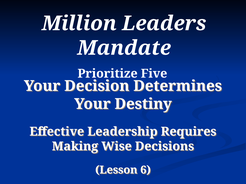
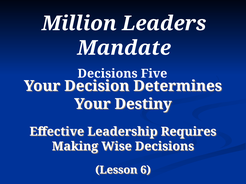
Prioritize: Prioritize -> Decisions (108, 74)
